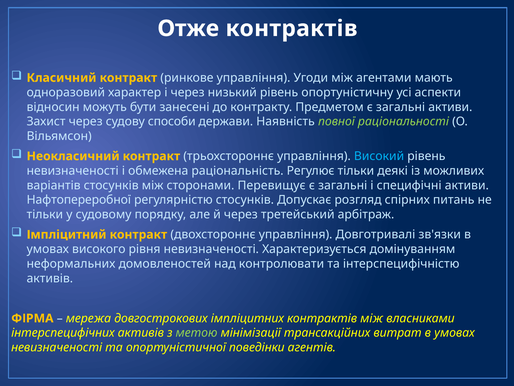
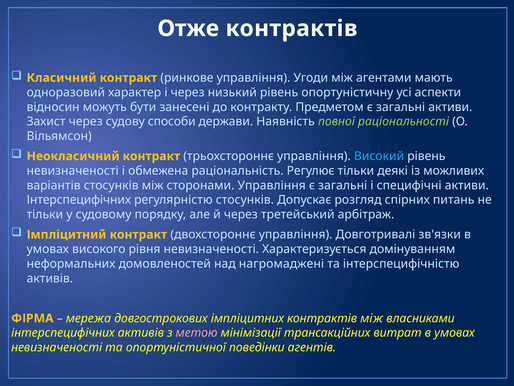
сторонами Перевищує: Перевищує -> Управління (272, 185)
Нафтопереробної: Нафтопереробної -> Інтерспецифічних (79, 200)
контролювати: контролювати -> нагромаджені (281, 263)
метою colour: light green -> pink (197, 333)
